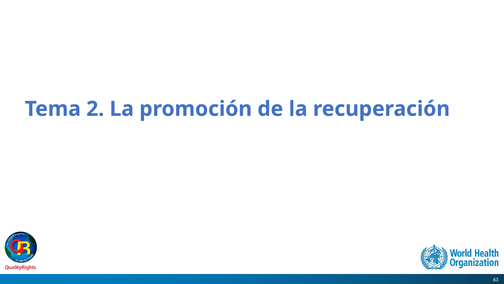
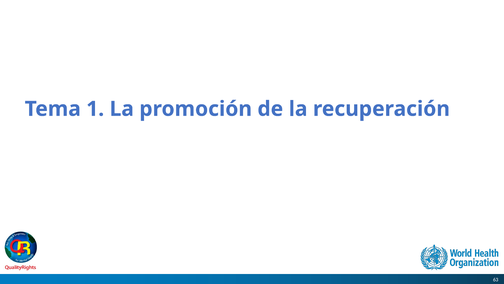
2: 2 -> 1 (95, 109)
